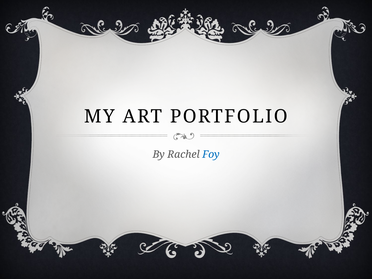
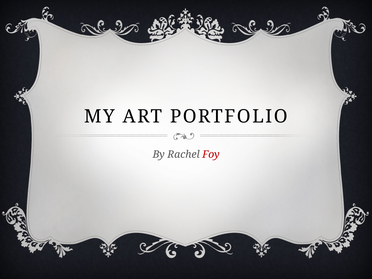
Foy colour: blue -> red (211, 154)
